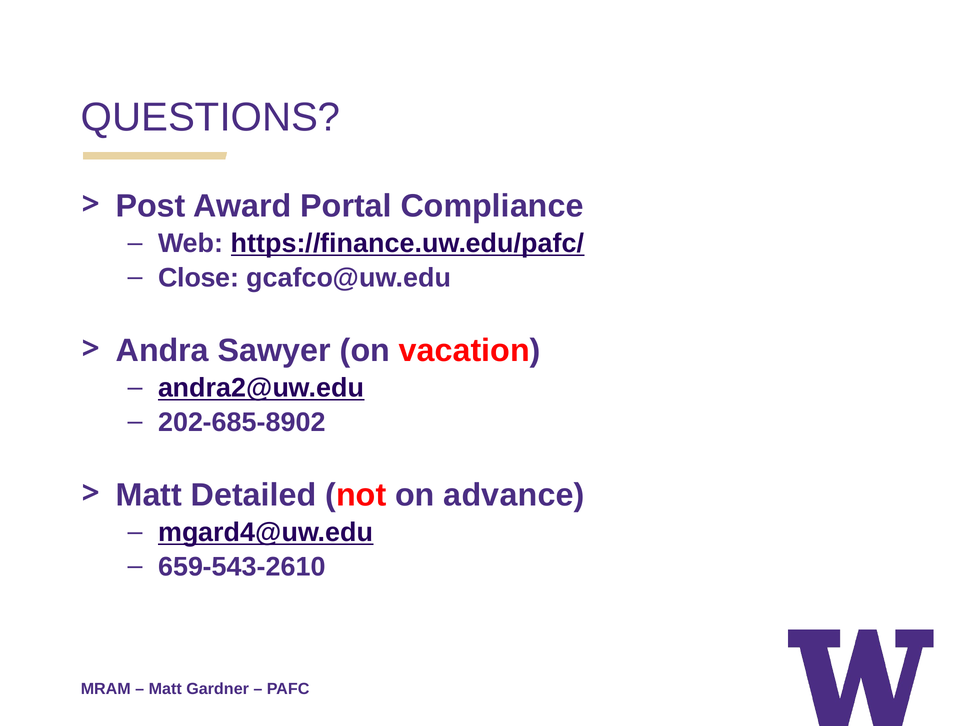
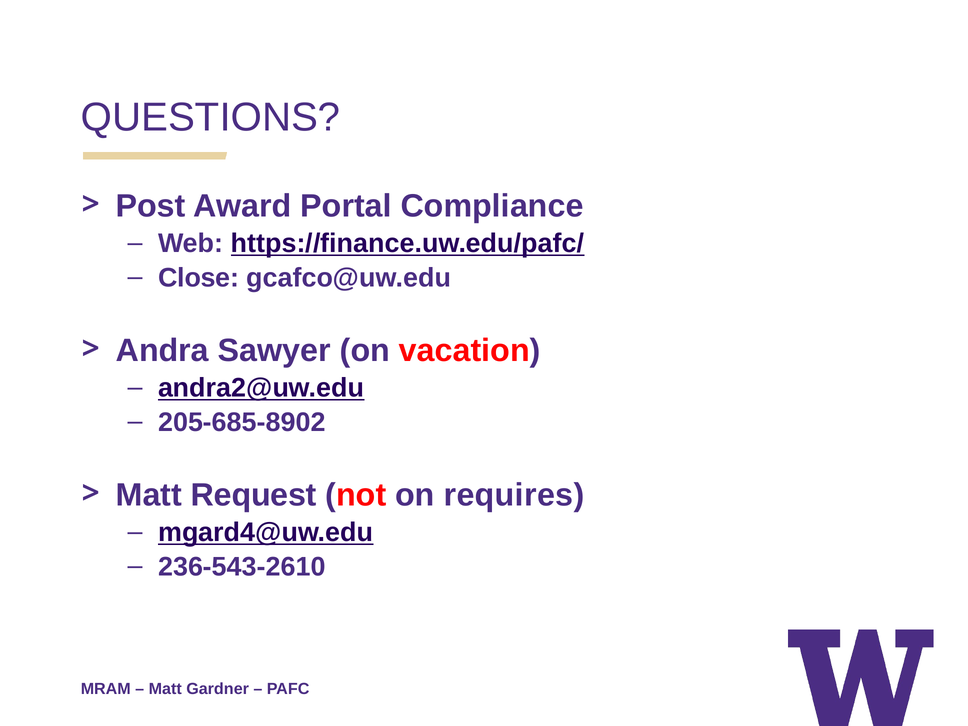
202-685-8902: 202-685-8902 -> 205-685-8902 (242, 422)
Detailed: Detailed -> Request (254, 495)
advance: advance -> requires (514, 495)
659-543-2610: 659-543-2610 -> 236-543-2610 (242, 567)
